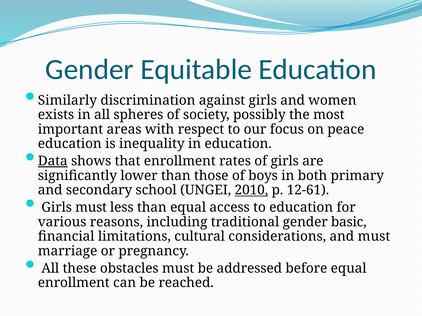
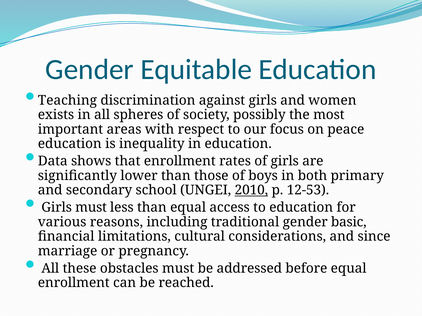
Similarly: Similarly -> Teaching (67, 100)
Data underline: present -> none (53, 161)
12-61: 12-61 -> 12-53 (308, 190)
and must: must -> since (374, 237)
